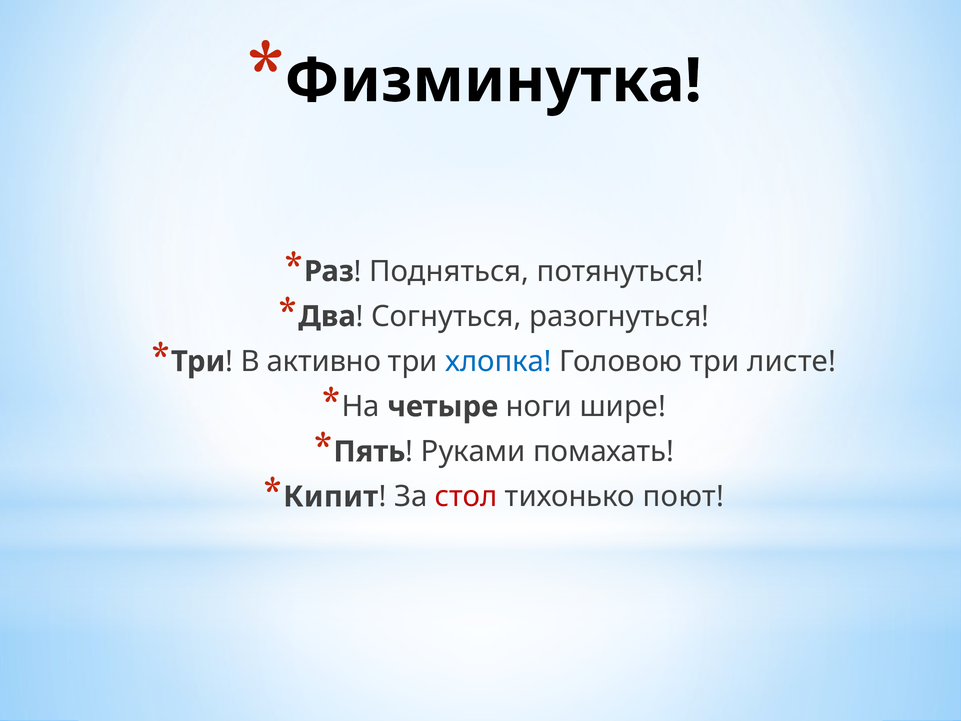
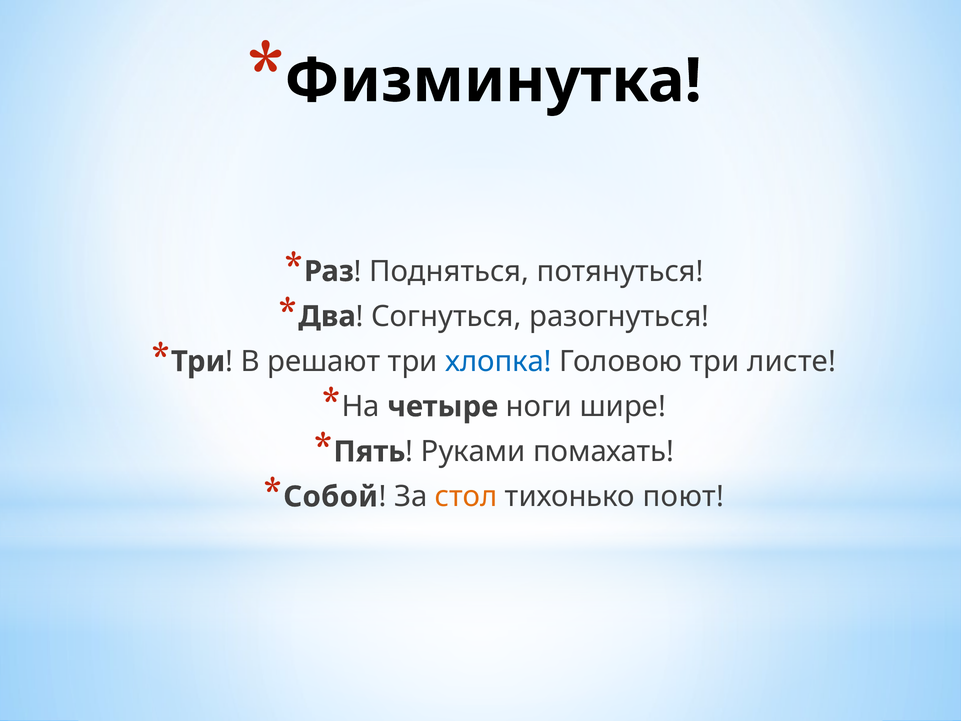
активно: активно -> решают (324, 361)
Кипит: Кипит -> Собой (331, 497)
стол colour: red -> orange (466, 497)
